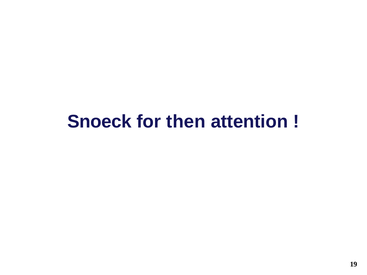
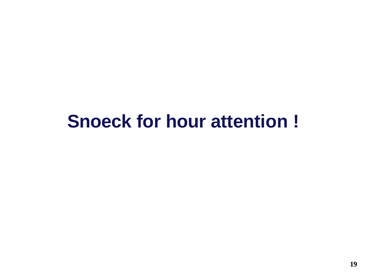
then: then -> hour (186, 122)
